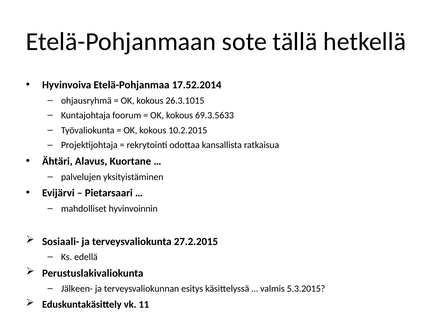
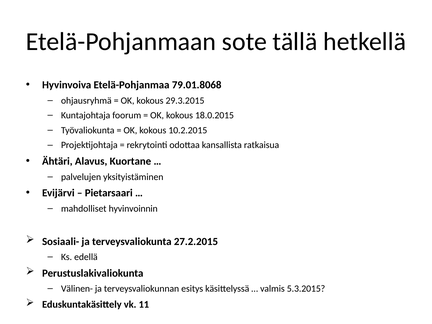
17.52.2014: 17.52.2014 -> 79.01.8068 (197, 85)
26.3.1015: 26.3.1015 -> 29.3.2015 (185, 101)
69.3.5633: 69.3.5633 -> 18.0.2015 (215, 115)
Jälkeen-: Jälkeen- -> Välinen- (77, 289)
